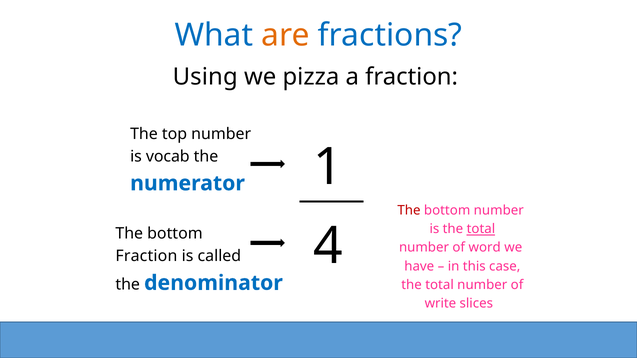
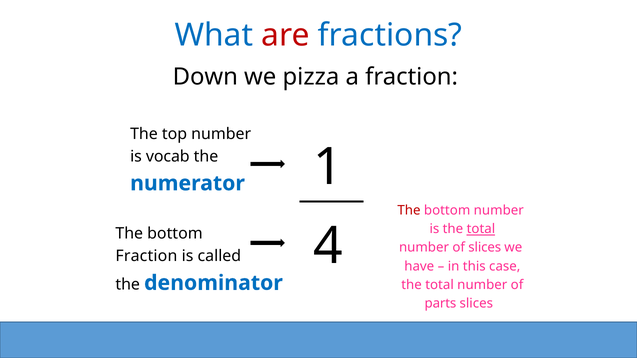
are colour: orange -> red (286, 35)
Using: Using -> Down (205, 77)
of word: word -> slices (485, 248)
write: write -> parts (440, 304)
